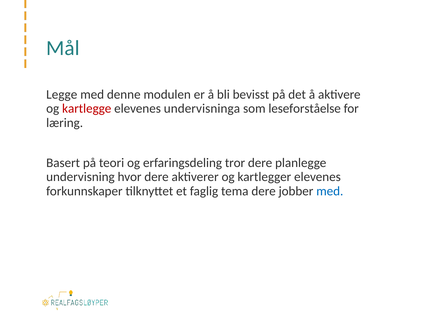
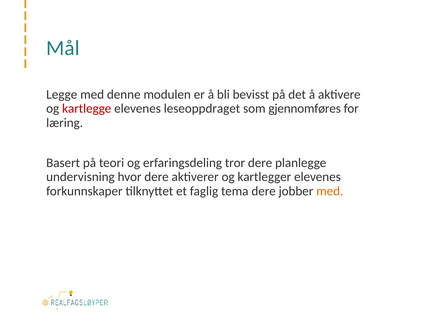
undervisninga: undervisninga -> leseoppdraget (202, 109)
leseforståelse: leseforståelse -> gjennomføres (305, 109)
med colour: blue -> orange (330, 191)
